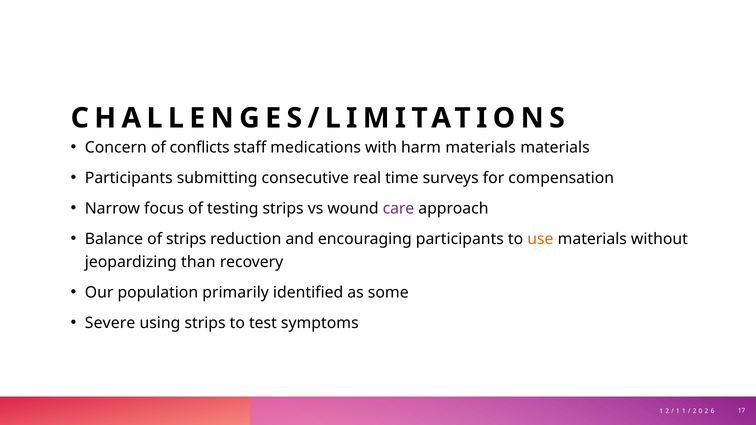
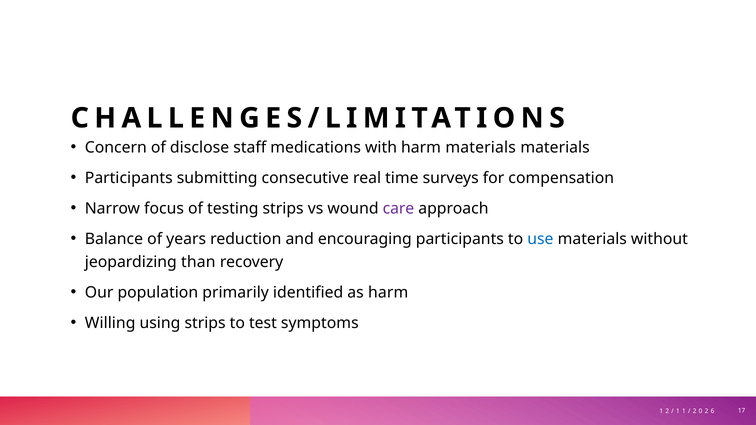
conflicts: conflicts -> disclose (200, 148)
of strips: strips -> years (186, 239)
use colour: orange -> blue (540, 239)
as some: some -> harm (388, 293)
Severe: Severe -> Willing (110, 323)
